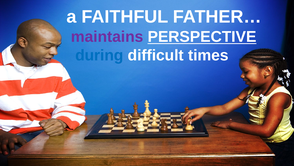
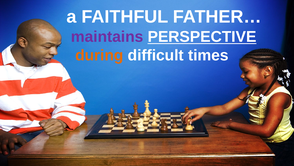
during colour: blue -> orange (99, 55)
